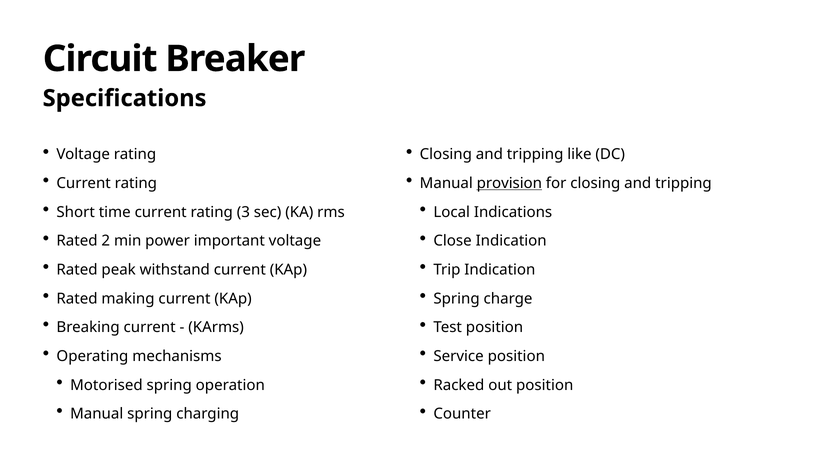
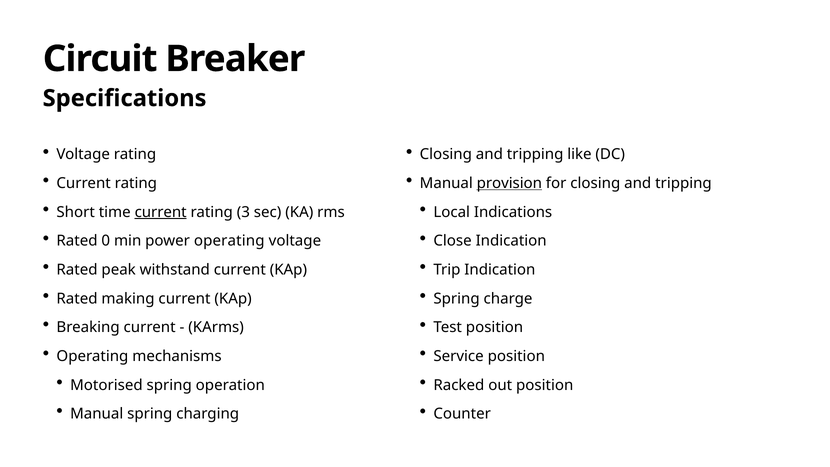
current underline: none -> present (161, 212)
2: 2 -> 0 (106, 241)
power important: important -> operating (229, 241)
